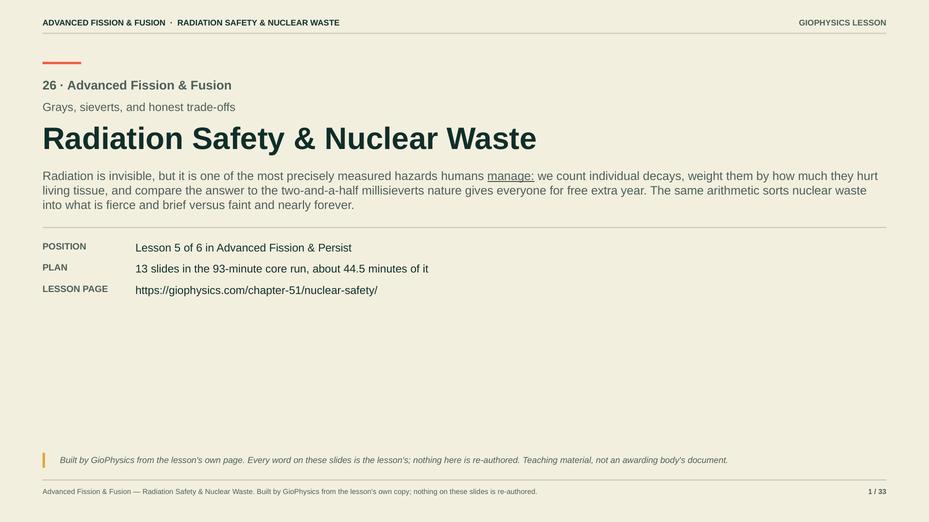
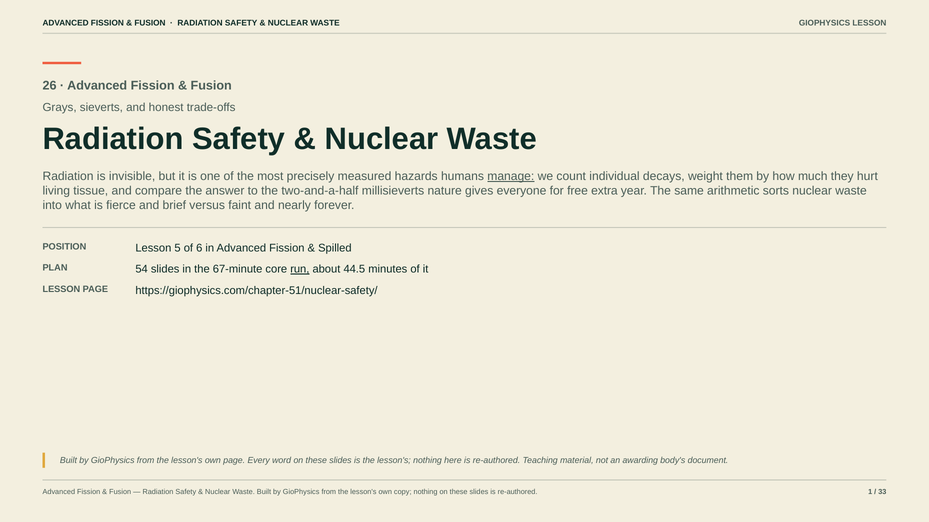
Persist: Persist -> Spilled (335, 248)
13: 13 -> 54 (142, 270)
93-minute: 93-minute -> 67-minute (238, 270)
run underline: none -> present (300, 270)
